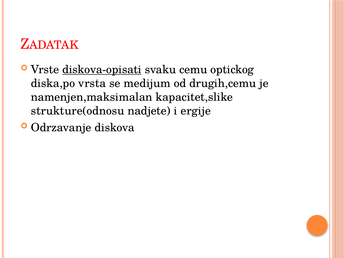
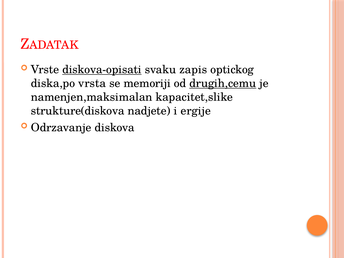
cemu: cemu -> zapis (193, 70)
medijum: medijum -> memoriji (147, 83)
drugih,cemu underline: none -> present (223, 83)
strukture(odnosu: strukture(odnosu -> strukture(diskova (78, 111)
